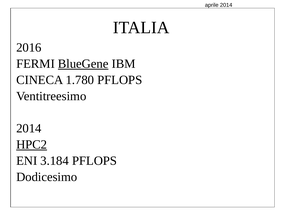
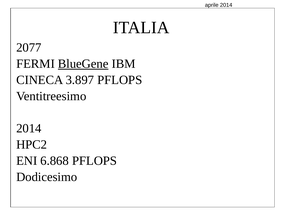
2016: 2016 -> 2077 (29, 48)
1.780: 1.780 -> 3.897 (80, 80)
HPC2 underline: present -> none (32, 145)
3.184: 3.184 -> 6.868 (55, 161)
